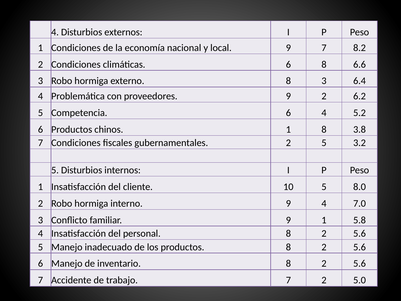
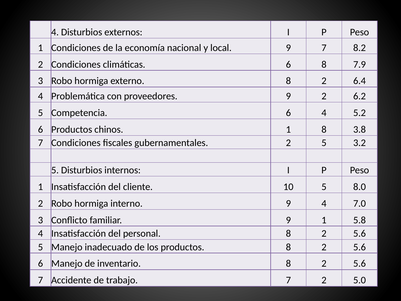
6.6: 6.6 -> 7.9 (360, 64)
externo 8 3: 3 -> 2 (324, 81)
